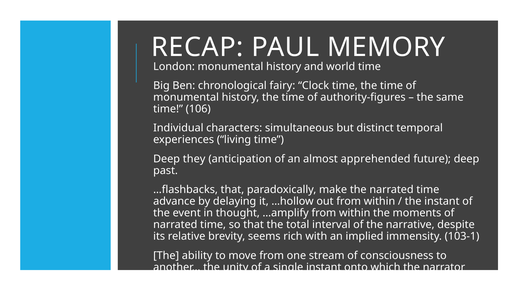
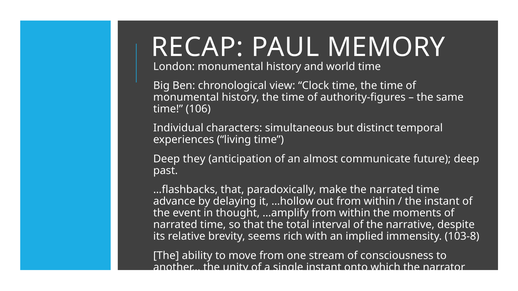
fairy: fairy -> view (282, 86)
apprehended: apprehended -> communicate (376, 159)
103-1: 103-1 -> 103-8 (462, 237)
